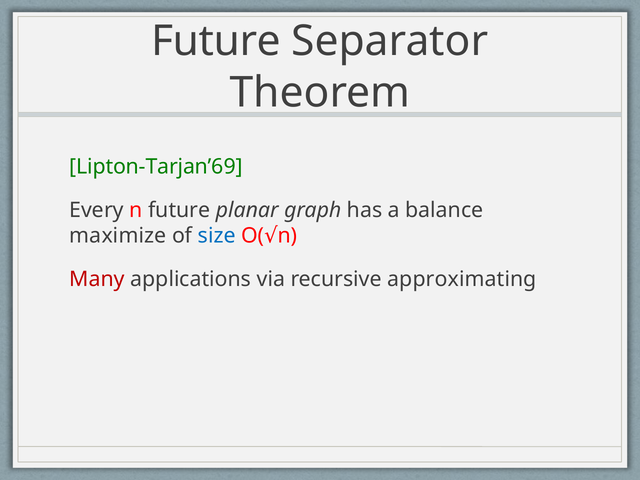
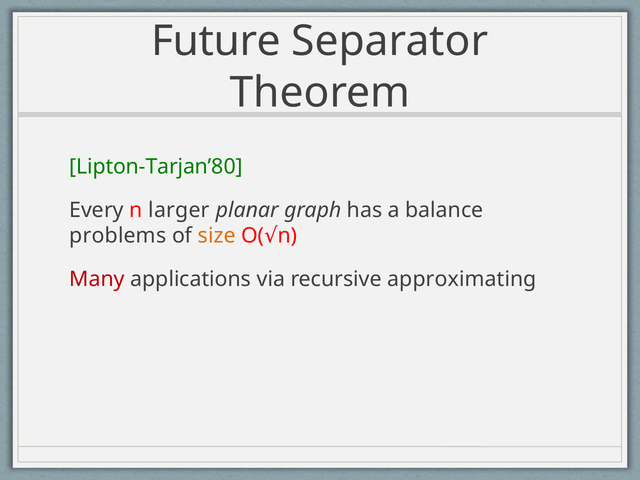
Lipton-Tarjan’69: Lipton-Tarjan’69 -> Lipton-Tarjan’80 (156, 167)
n future: future -> larger (179, 210)
maximize: maximize -> problems (118, 236)
size colour: blue -> orange (217, 236)
